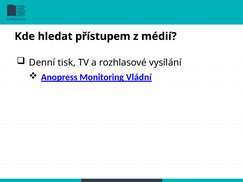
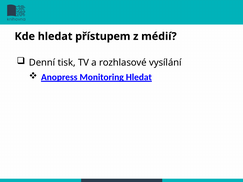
Monitoring Vládní: Vládní -> Hledat (139, 77)
